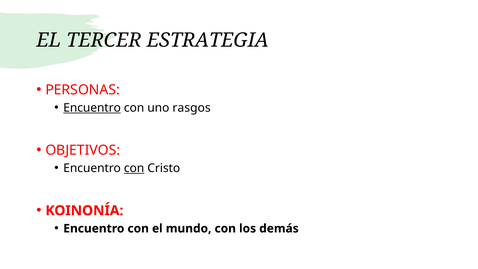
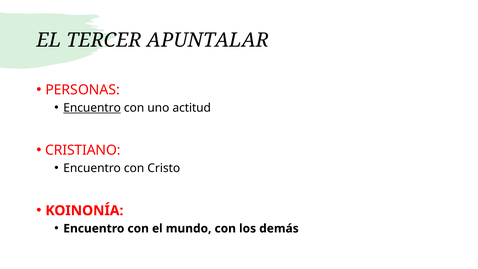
ESTRATEGIA: ESTRATEGIA -> APUNTALAR (208, 40)
rasgos: rasgos -> actitud (192, 108)
OBJETIVOS: OBJETIVOS -> CRISTIANO (83, 150)
con underline: present -> none (134, 168)
